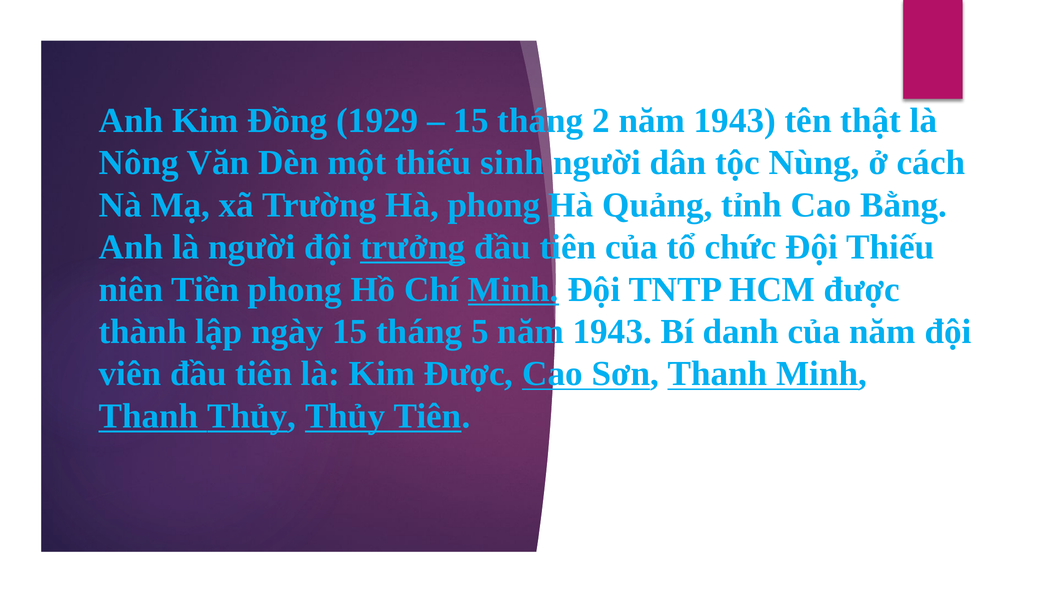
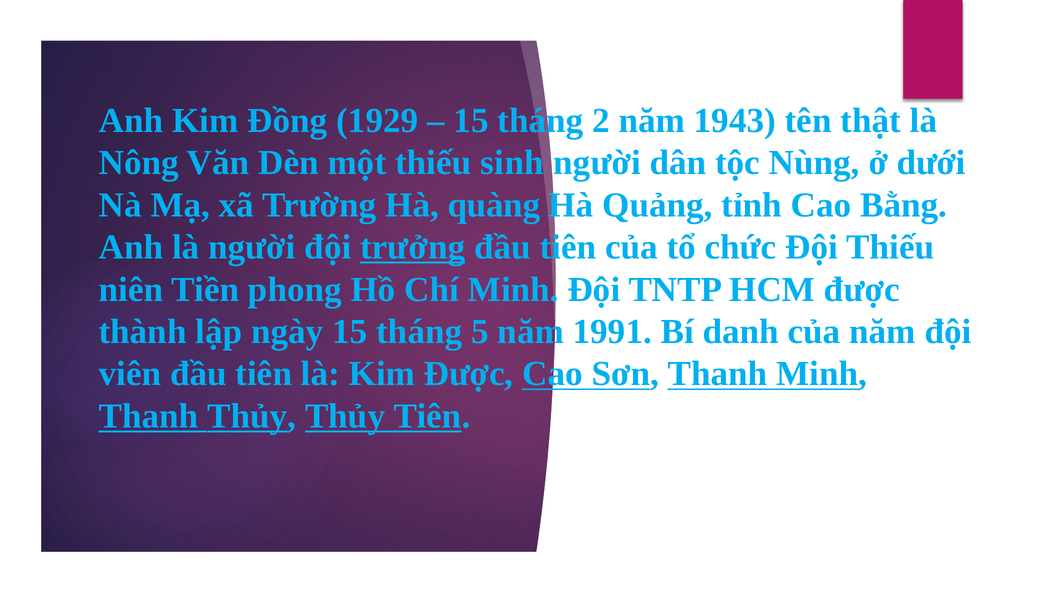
cách: cách -> dưới (931, 163)
Hà phong: phong -> quàng (494, 205)
Minh underline: present -> none (513, 290)
5 năm 1943: 1943 -> 1991 (612, 332)
